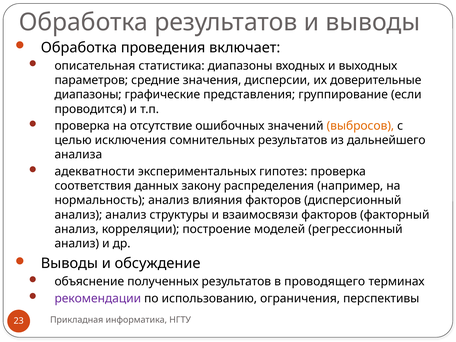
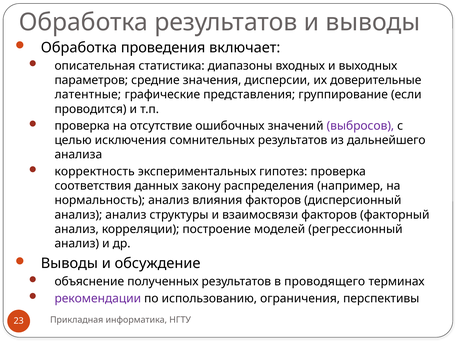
диапазоны: диапазоны -> латентные (88, 95)
выбросов colour: orange -> purple (360, 126)
адекватности: адекватности -> корректность (95, 171)
